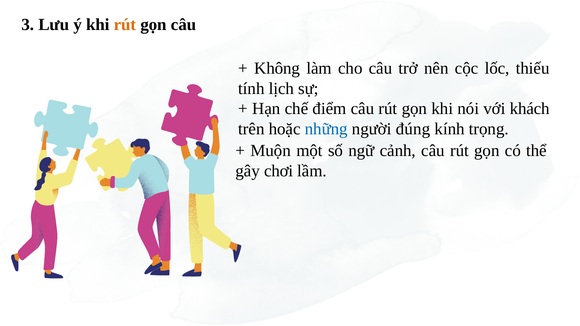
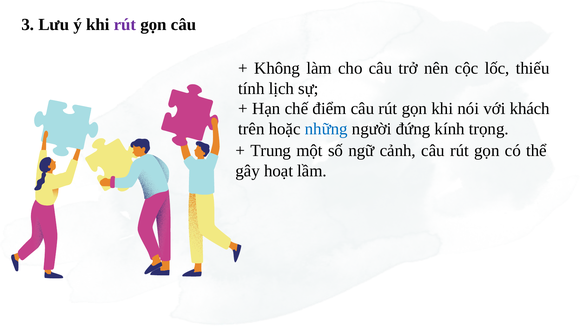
rút colour: orange -> purple (125, 25)
đúng: đúng -> đứng (413, 129)
Muộn: Muộn -> Trung (271, 151)
chơi: chơi -> hoạt (279, 171)
